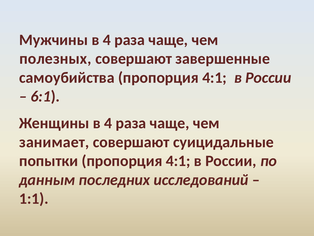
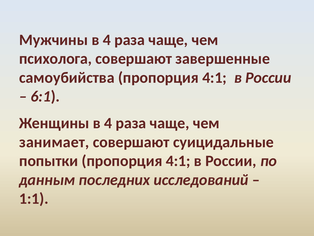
полезных: полезных -> психолога (55, 59)
